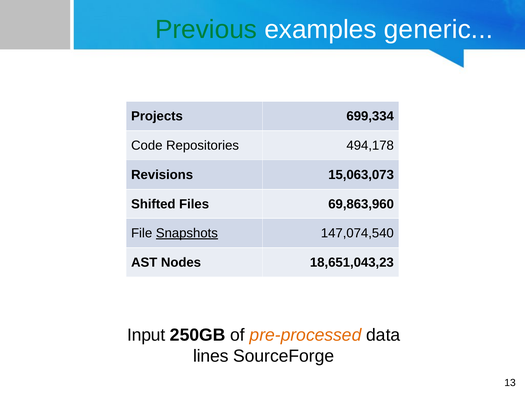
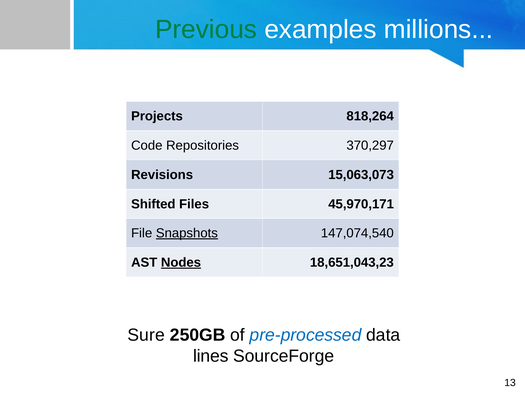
generic: generic -> millions (439, 29)
699,334: 699,334 -> 818,264 (370, 116)
494,178: 494,178 -> 370,297 (370, 145)
69,863,960: 69,863,960 -> 45,970,171 (361, 204)
Nodes underline: none -> present (181, 262)
Input: Input -> Sure (146, 335)
pre-processed colour: orange -> blue (306, 335)
